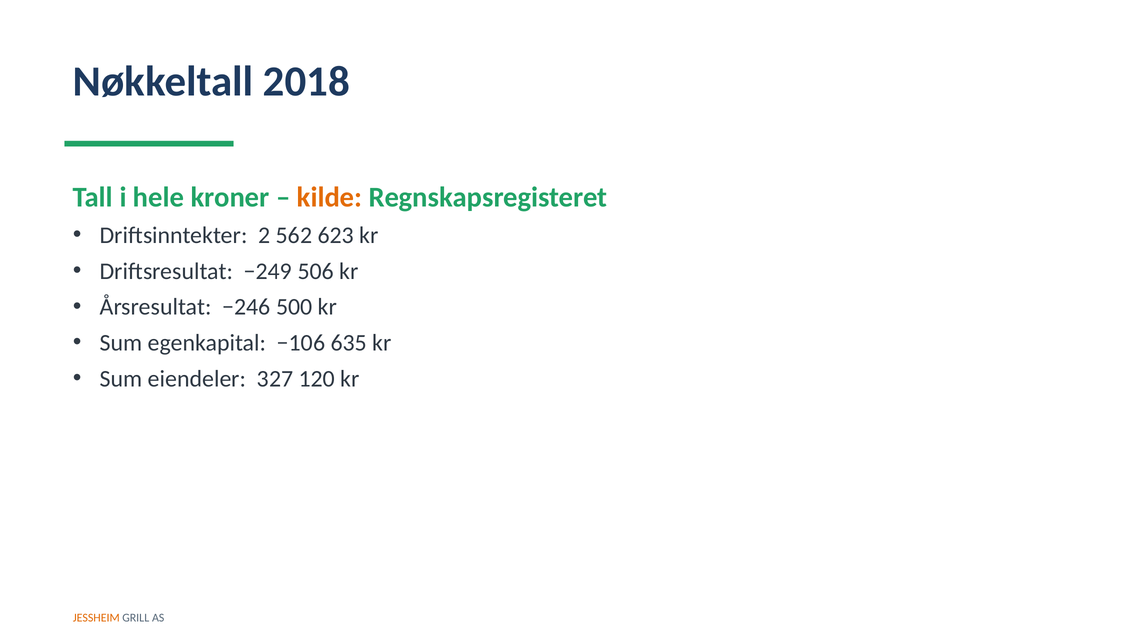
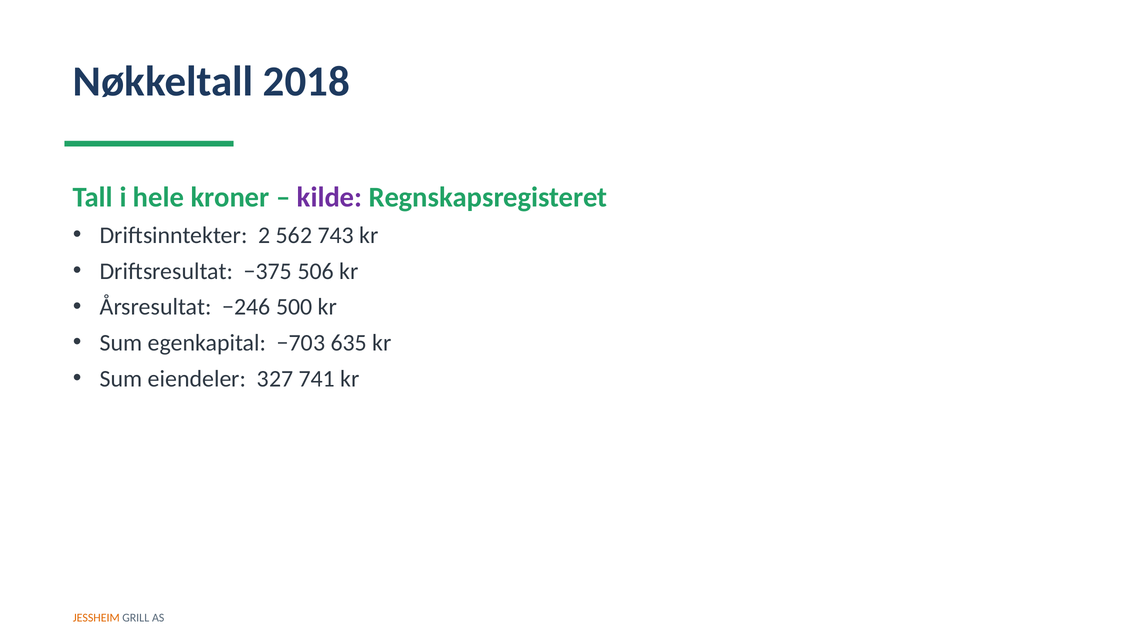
kilde colour: orange -> purple (330, 197)
623: 623 -> 743 (336, 236)
−249: −249 -> −375 (268, 271)
−106: −106 -> −703 (301, 343)
120: 120 -> 741 (317, 379)
